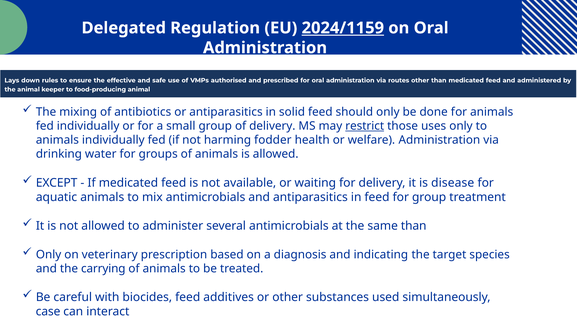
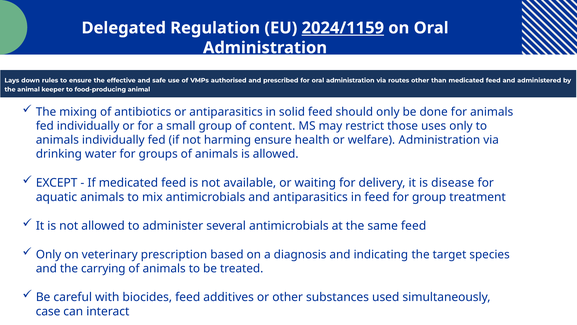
of delivery: delivery -> content (272, 126)
restrict underline: present -> none (365, 126)
harming fodder: fodder -> ensure (273, 140)
same than: than -> feed (414, 226)
